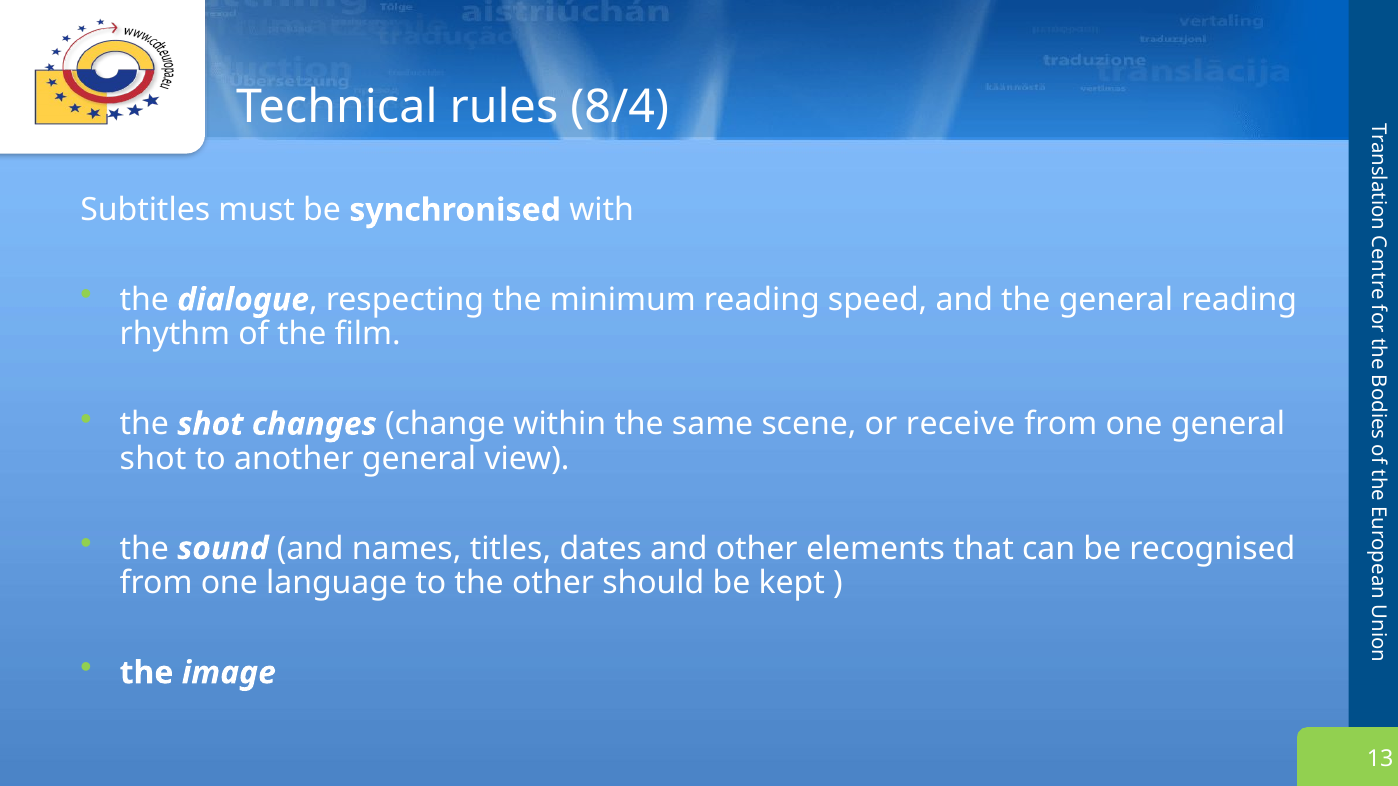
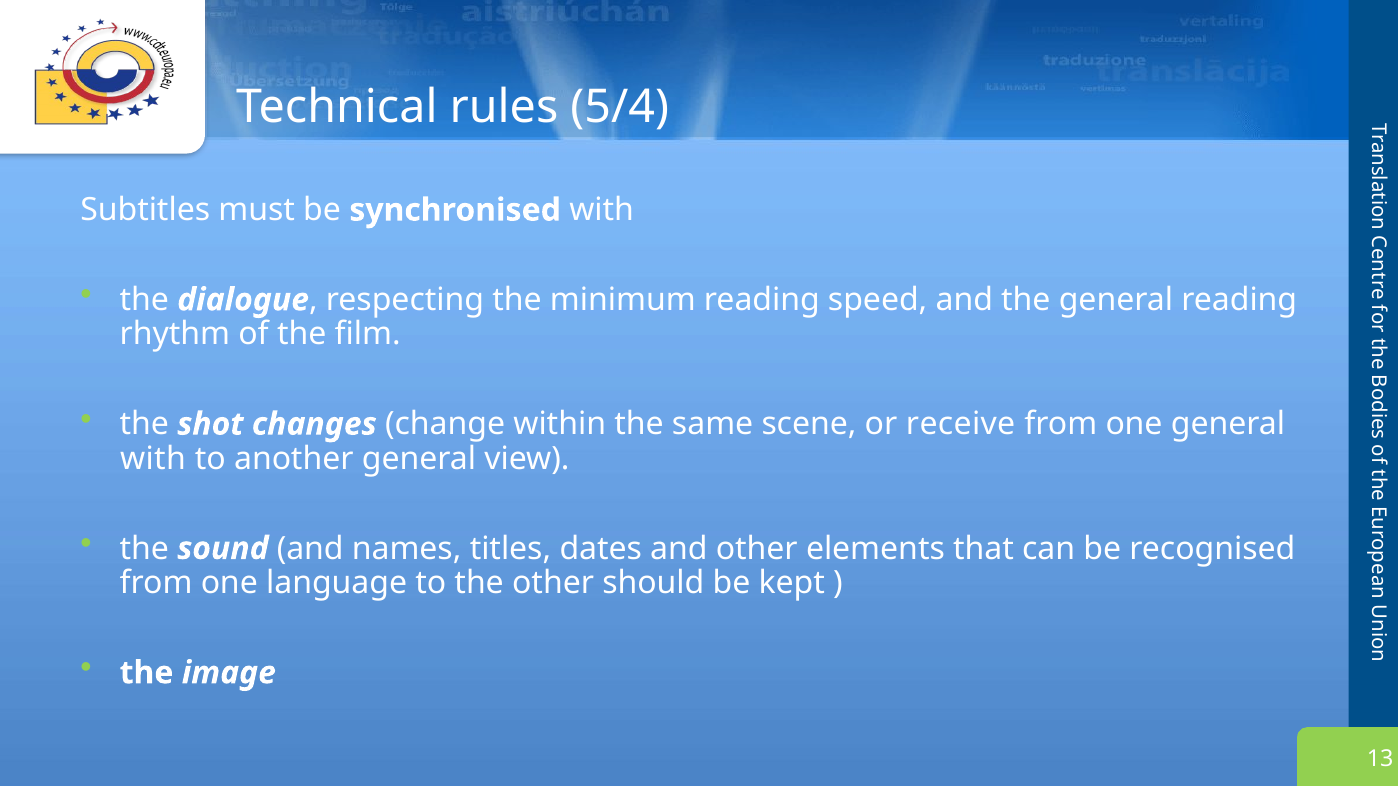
8/4: 8/4 -> 5/4 (620, 107)
shot: shot -> with (153, 459)
